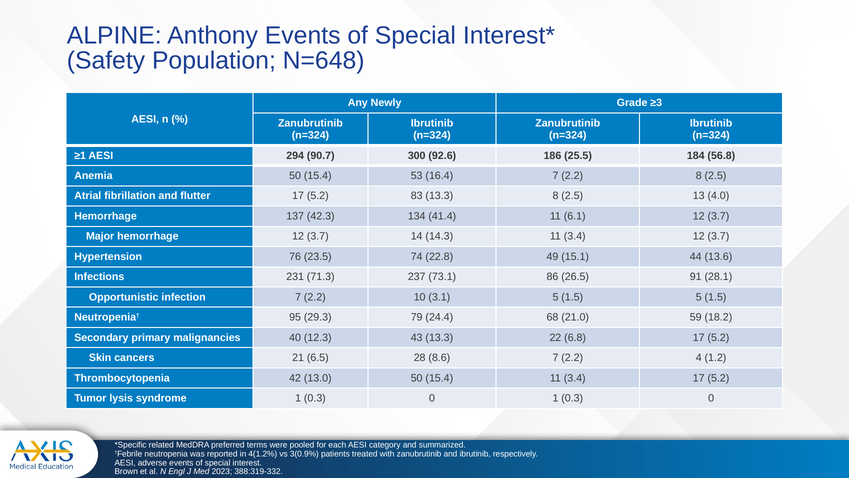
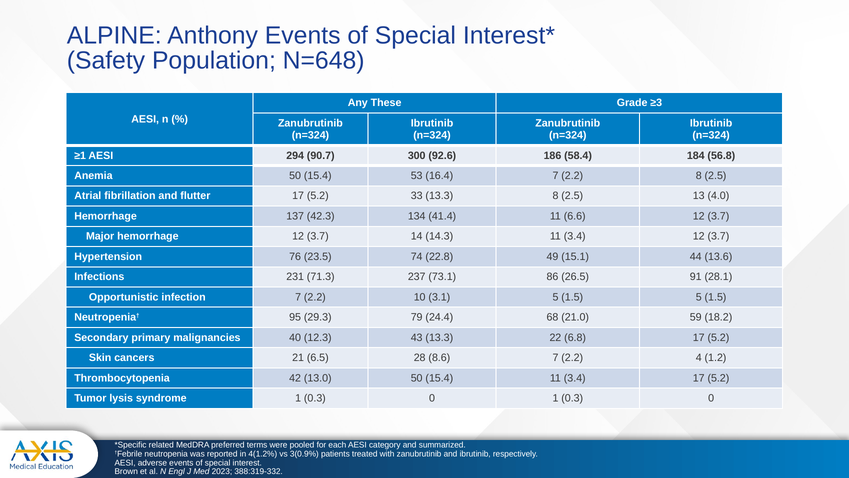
Newly: Newly -> These (386, 103)
25.5: 25.5 -> 58.4 (578, 155)
83: 83 -> 33 (417, 196)
6.1: 6.1 -> 6.6 (575, 216)
